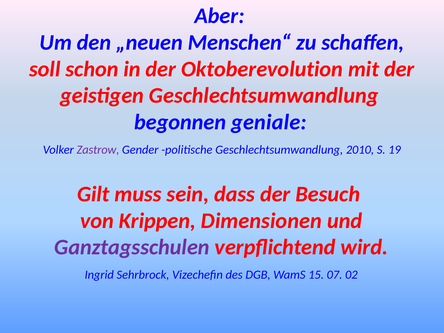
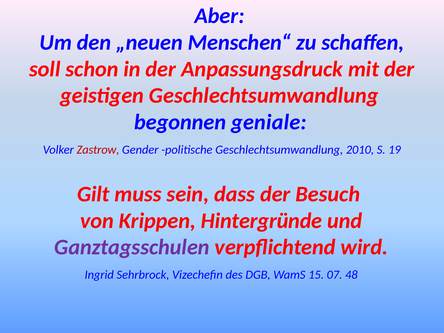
Oktoberevolution: Oktoberevolution -> Anpassungsdruck (262, 69)
Zastrow colour: purple -> red (98, 150)
Dimensionen: Dimensionen -> Hintergründe (262, 221)
02: 02 -> 48 (351, 275)
